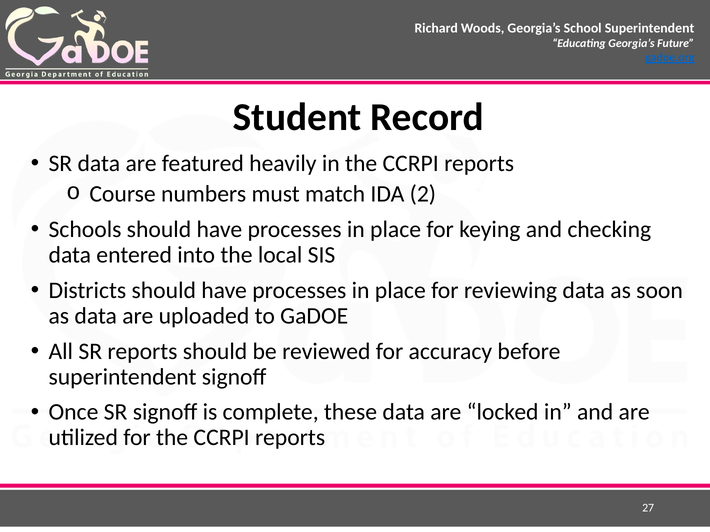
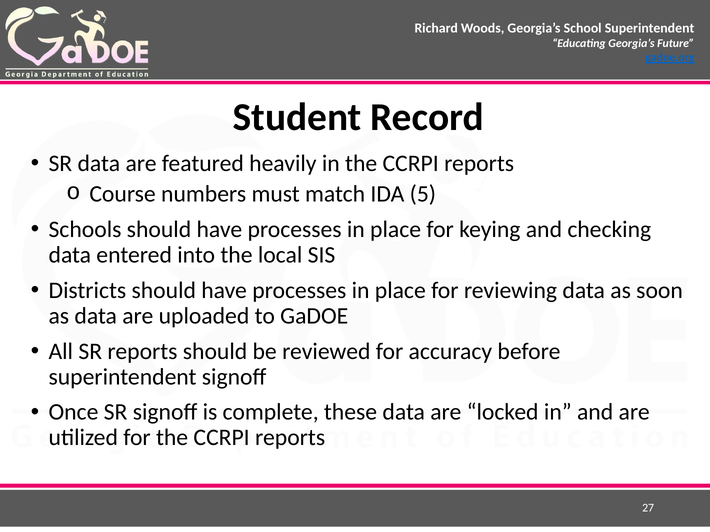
2: 2 -> 5 (423, 194)
